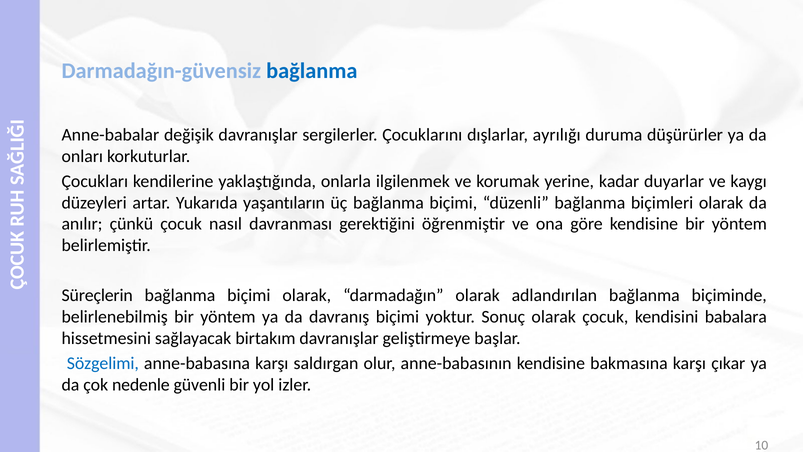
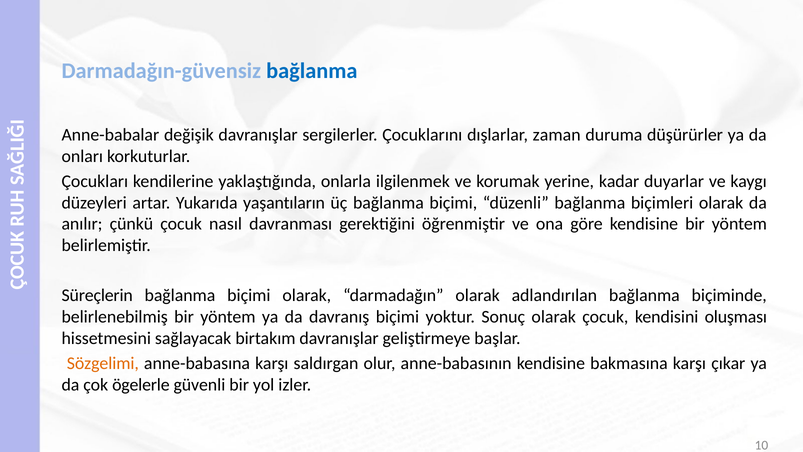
ayrılığı: ayrılığı -> zaman (557, 135)
babalara: babalara -> oluşması (736, 317)
Sözgelimi colour: blue -> orange (103, 363)
nedenle: nedenle -> ögelerle (141, 384)
